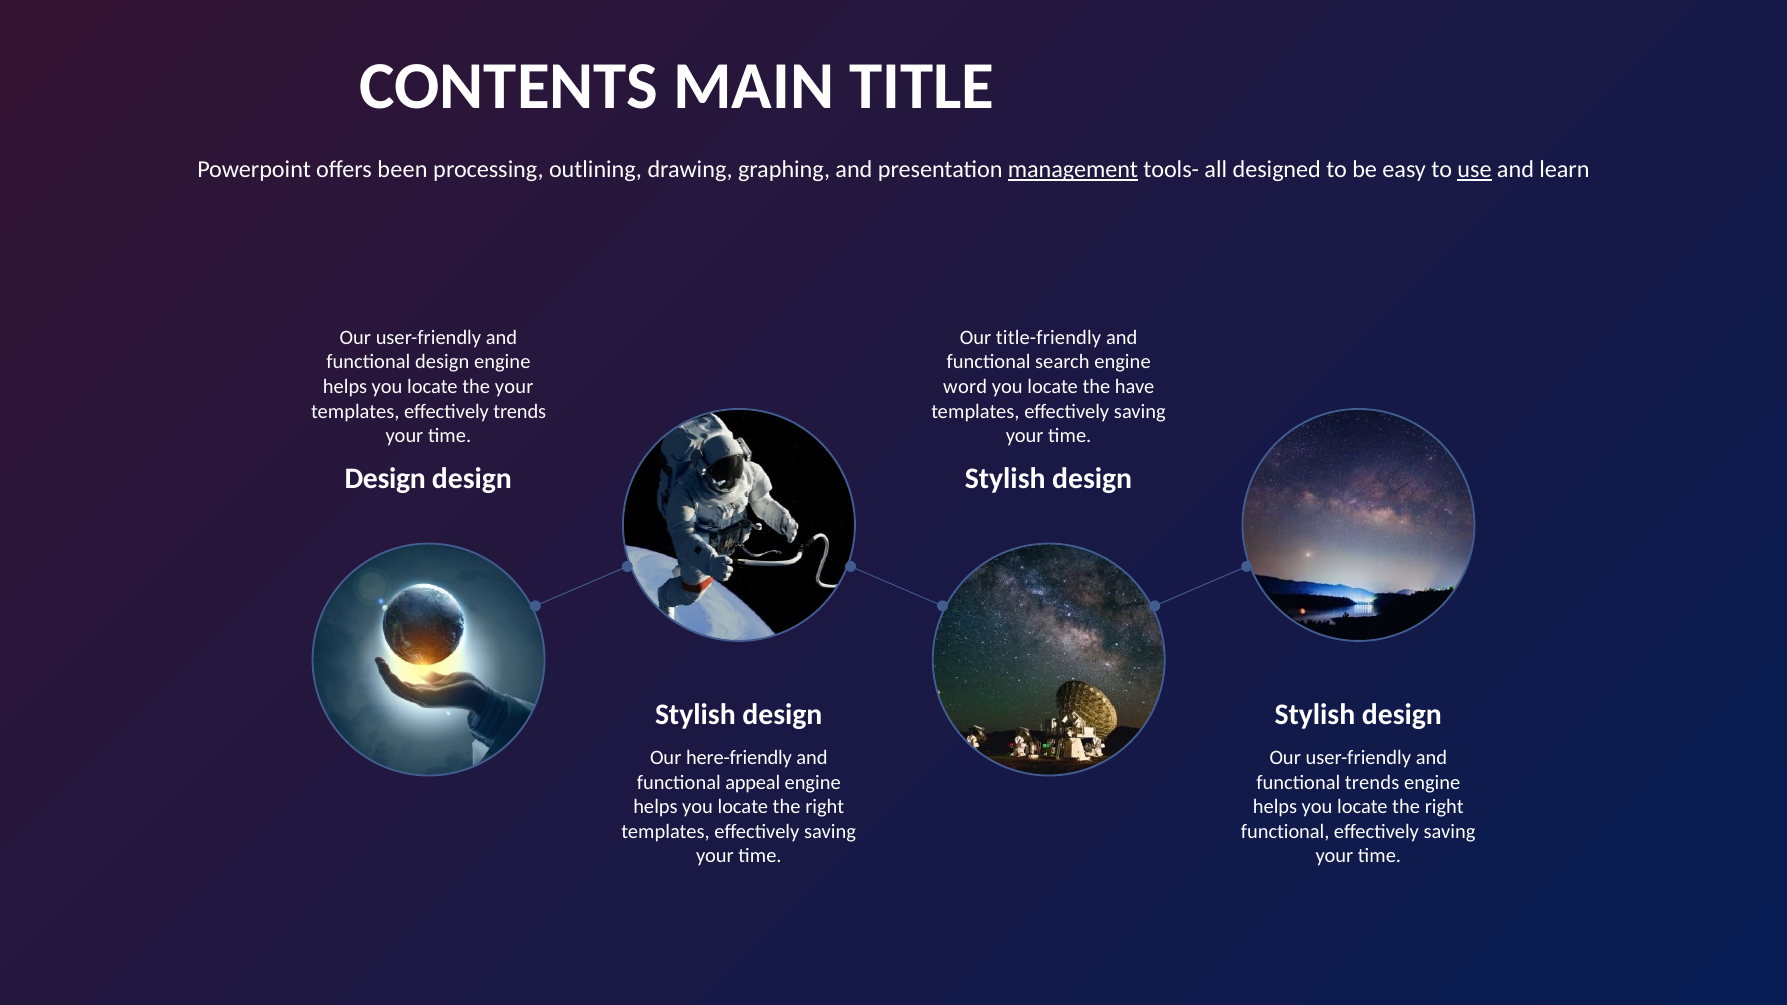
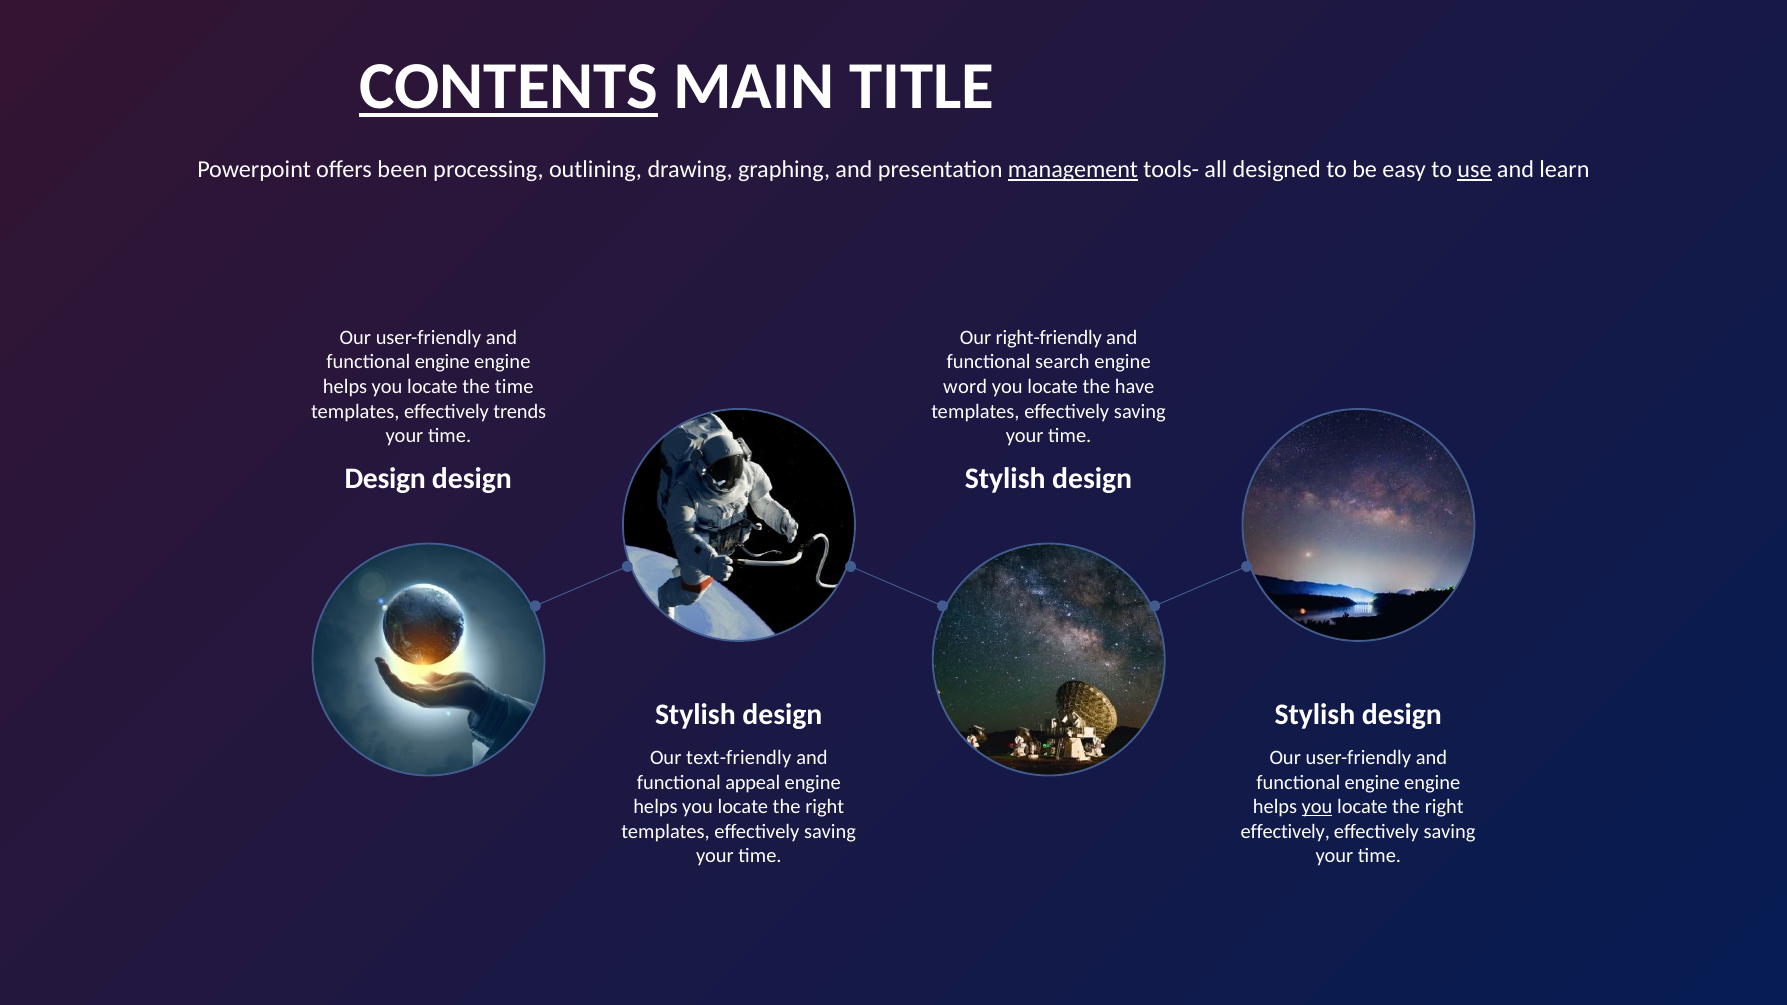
CONTENTS underline: none -> present (509, 86)
title-friendly: title-friendly -> right-friendly (1049, 338)
design: design -> engine (442, 362)
the your: your -> time (514, 387)
here-friendly: here-friendly -> text-friendly (739, 758)
trends: trends -> engine (1372, 783)
you underline: none -> present (1317, 807)
functional: functional -> effectively (1285, 832)
